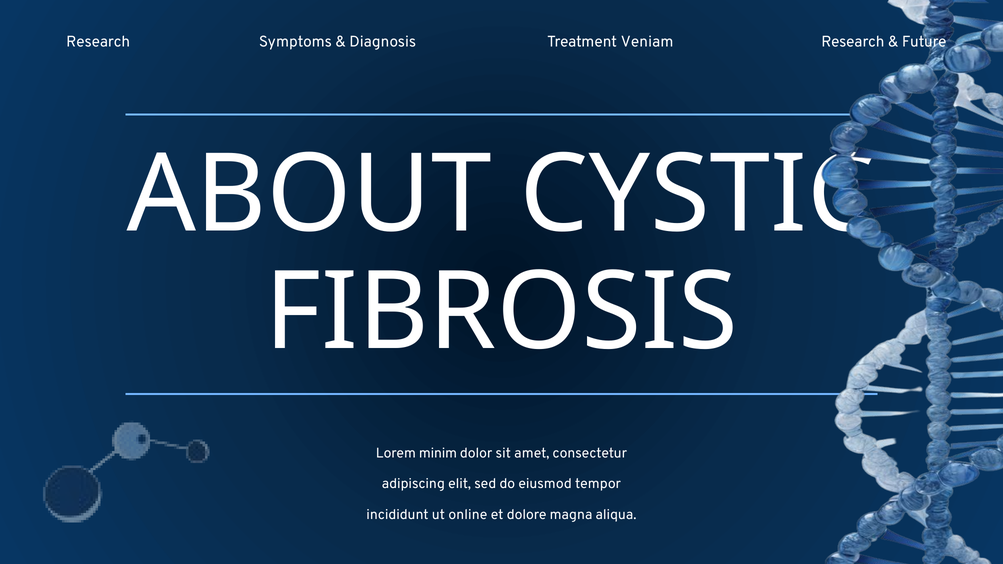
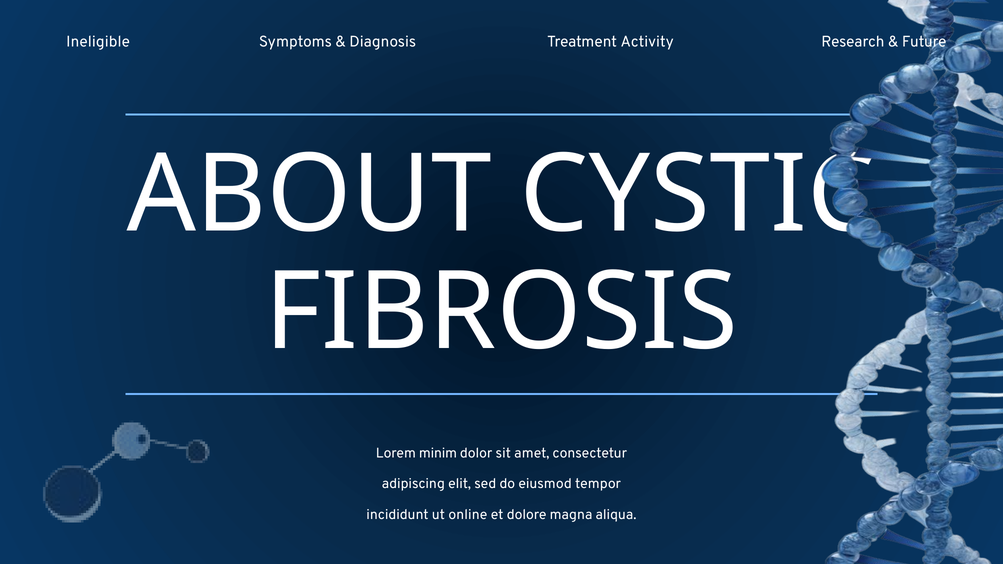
Research: Research -> Ineligible (98, 42)
Veniam: Veniam -> Activity (647, 42)
